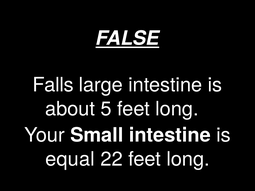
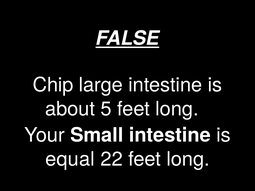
Falls: Falls -> Chip (53, 85)
